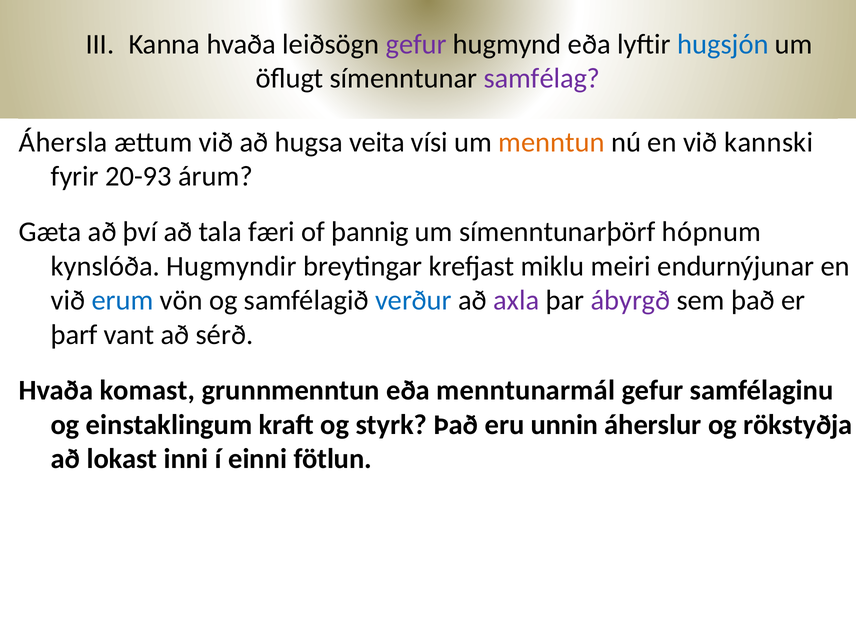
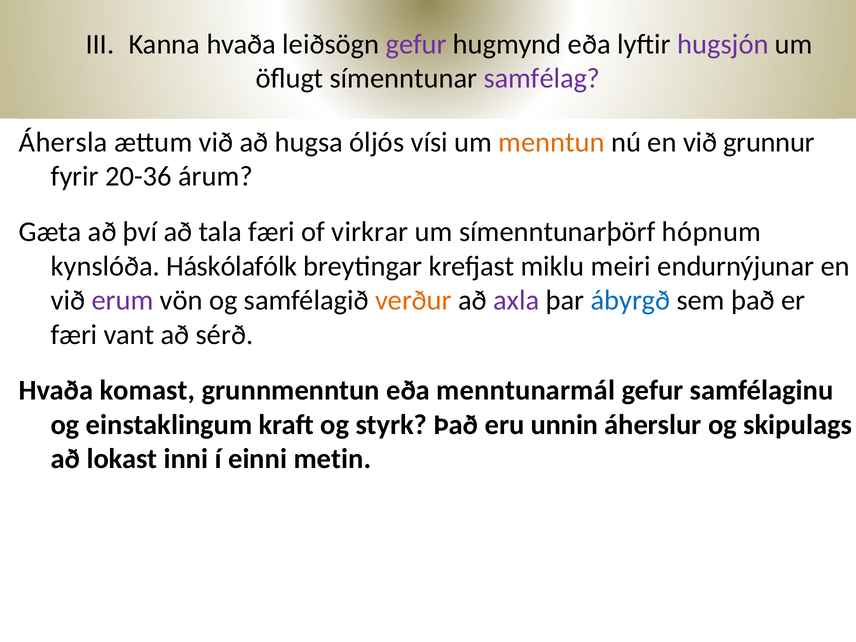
hugsjón colour: blue -> purple (723, 44)
veita: veita -> óljós (377, 142)
kannski: kannski -> grunnur (769, 142)
20-93: 20-93 -> 20-36 (139, 176)
þannig: þannig -> virkrar (370, 232)
Hugmyndir: Hugmyndir -> Háskólafólk (232, 266)
erum colour: blue -> purple (122, 301)
verður colour: blue -> orange (413, 301)
ábyrgð colour: purple -> blue (630, 301)
þarf: þarf -> færi (74, 335)
rökstyðja: rökstyðja -> skipulags (798, 425)
fötlun: fötlun -> metin (332, 459)
